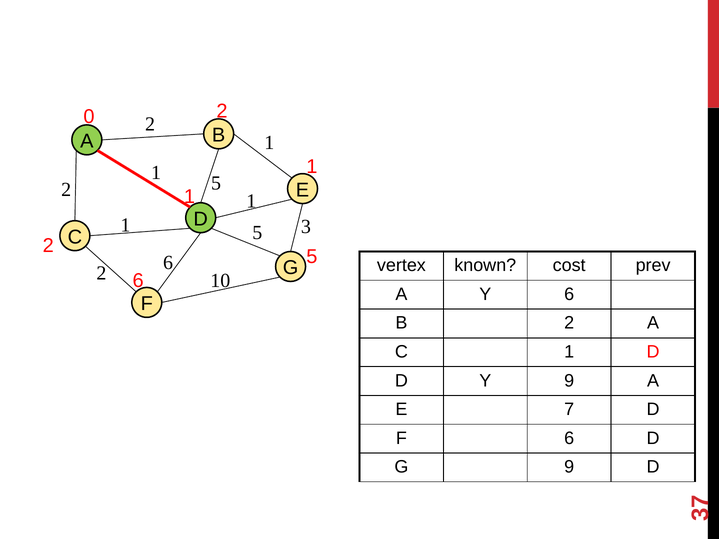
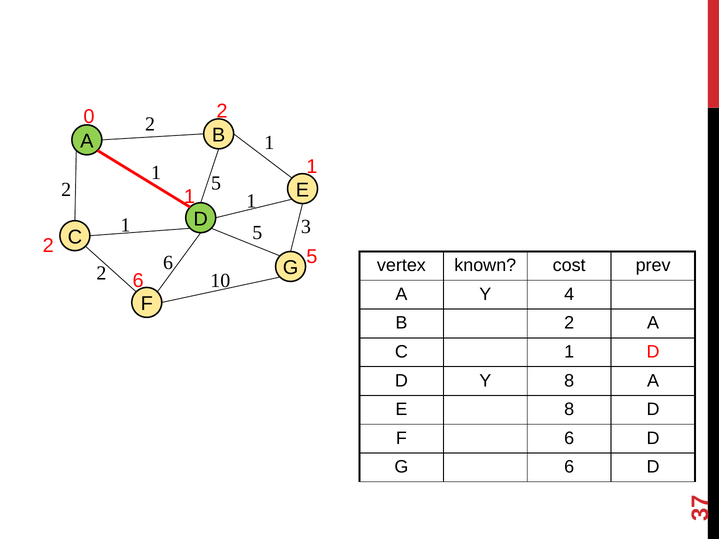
Y 6: 6 -> 4 (569, 294)
Y 9: 9 -> 8 (569, 381)
E 7: 7 -> 8 (569, 410)
G 9: 9 -> 6 (569, 467)
